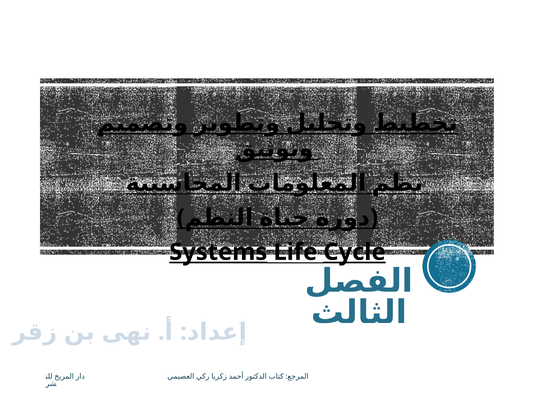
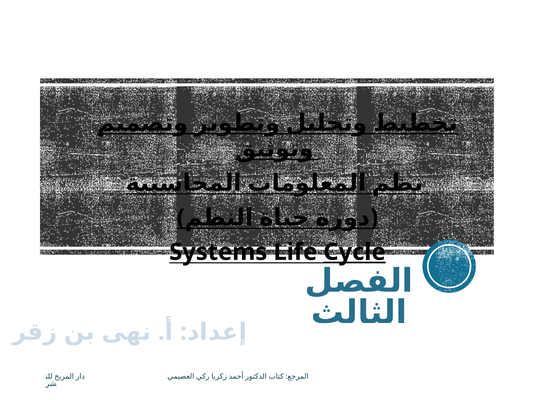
Systems underline: present -> none (218, 252)
